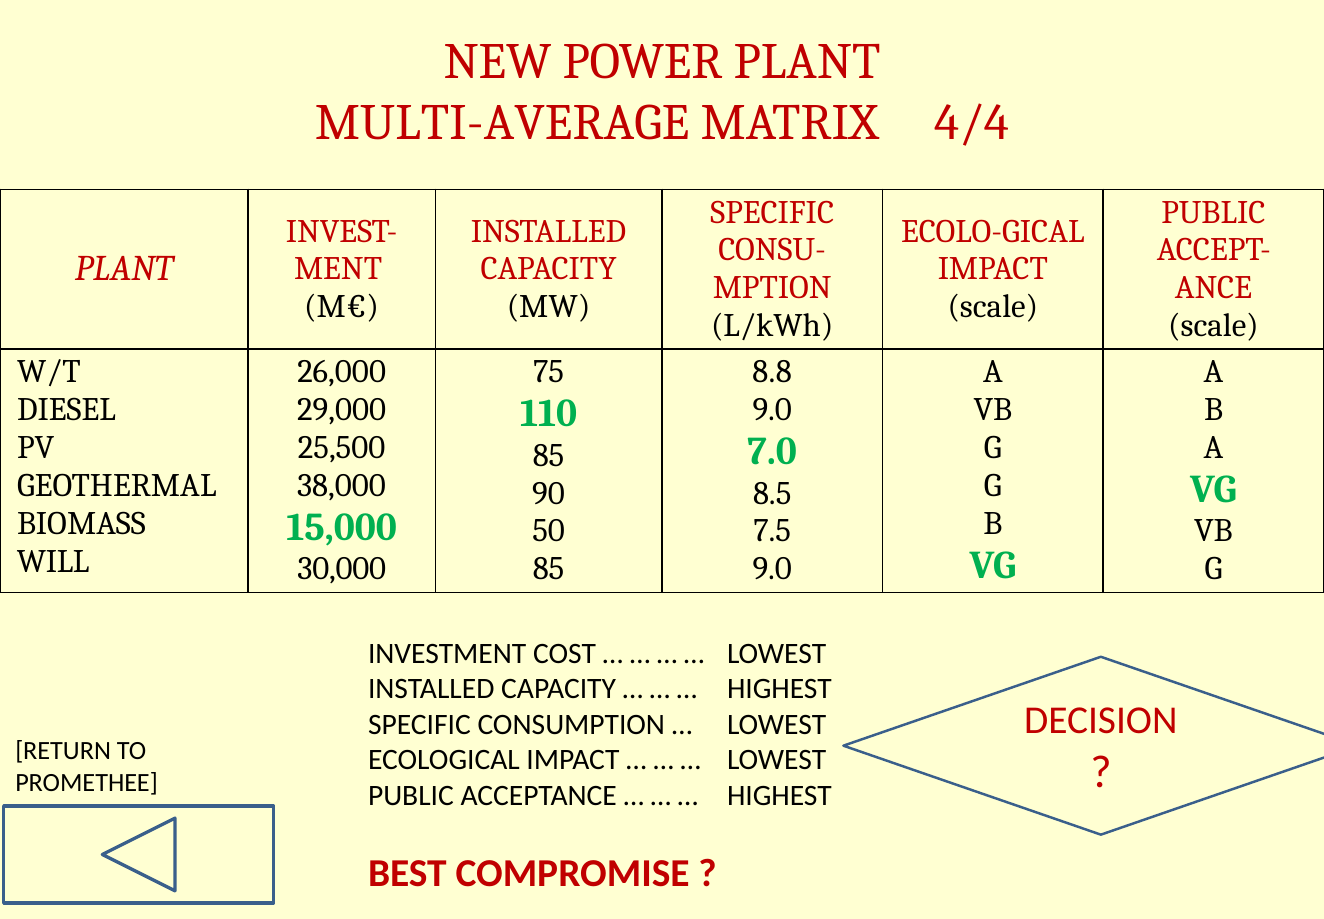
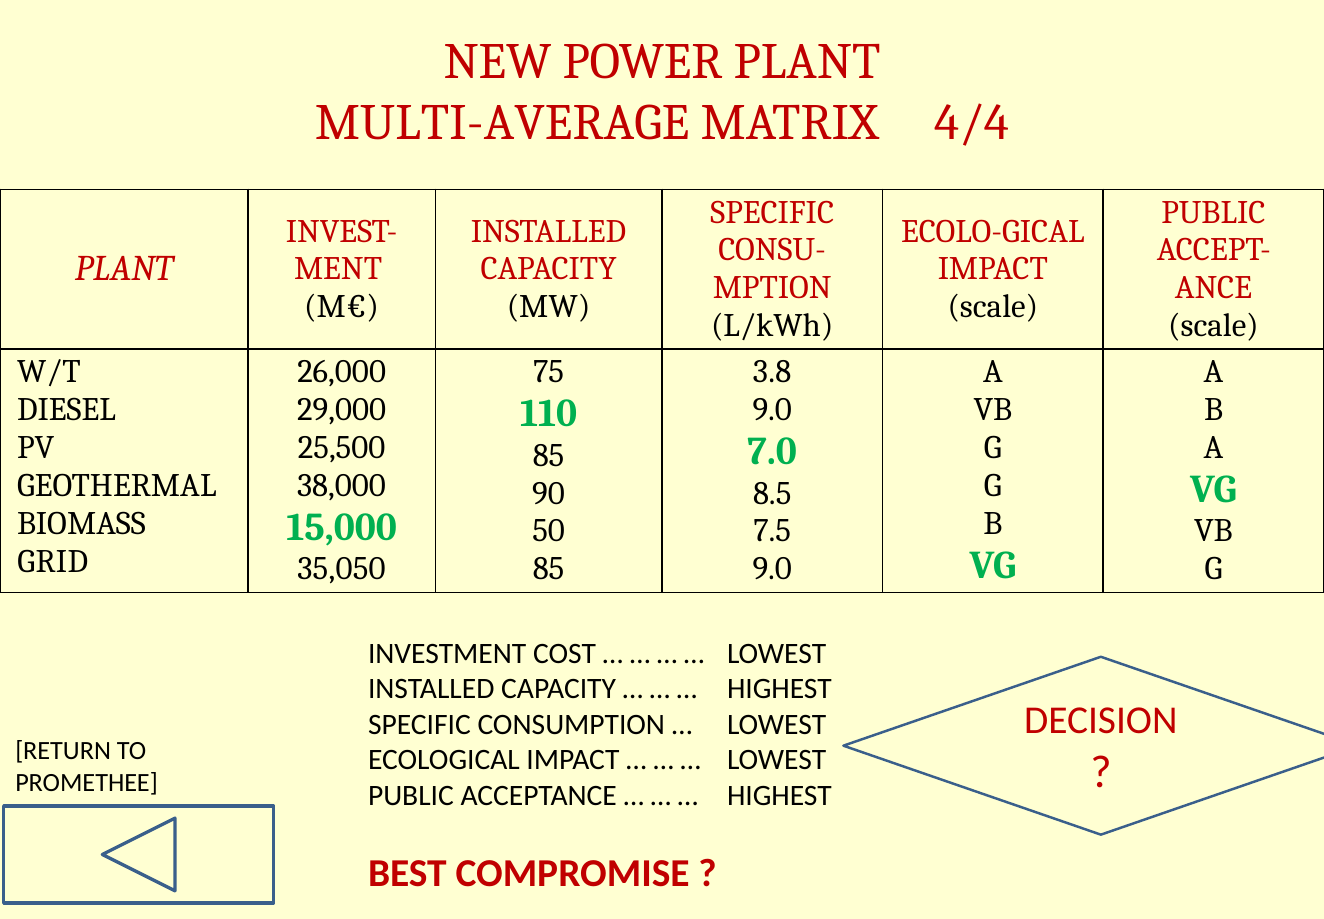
8.8: 8.8 -> 3.8 (772, 372)
WILL: WILL -> GRID (53, 561)
30,000: 30,000 -> 35,050 (342, 568)
